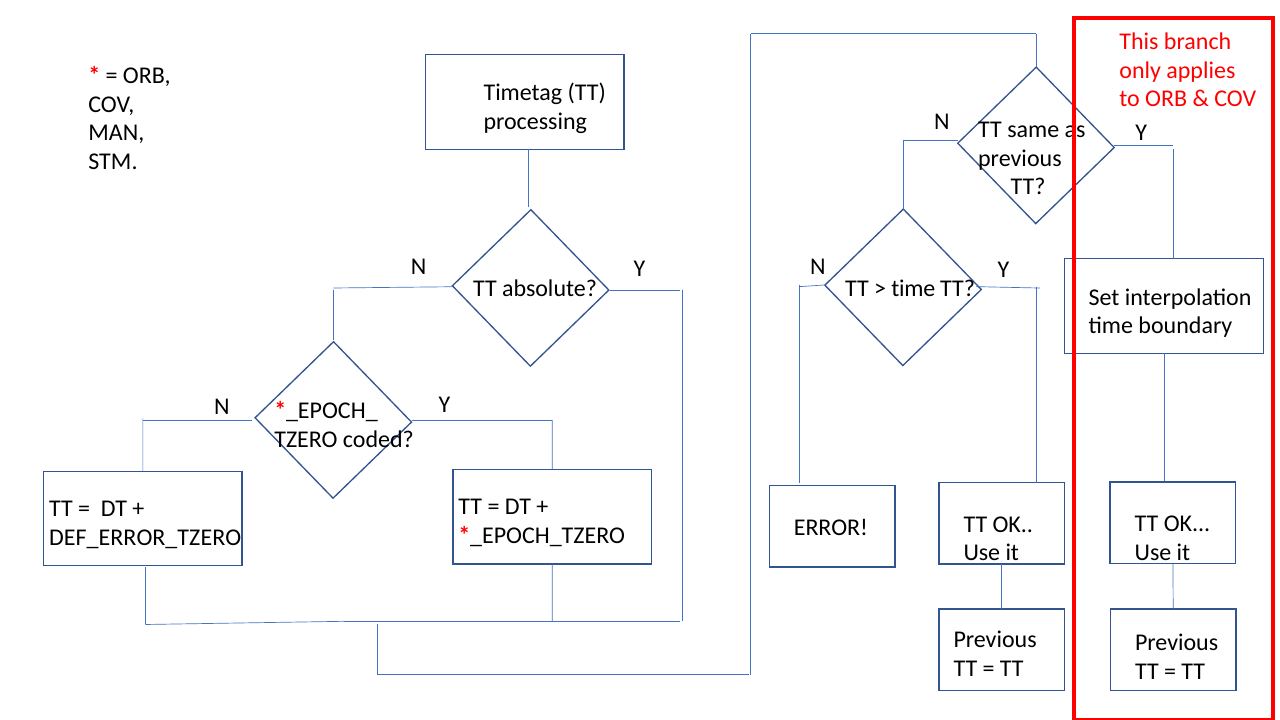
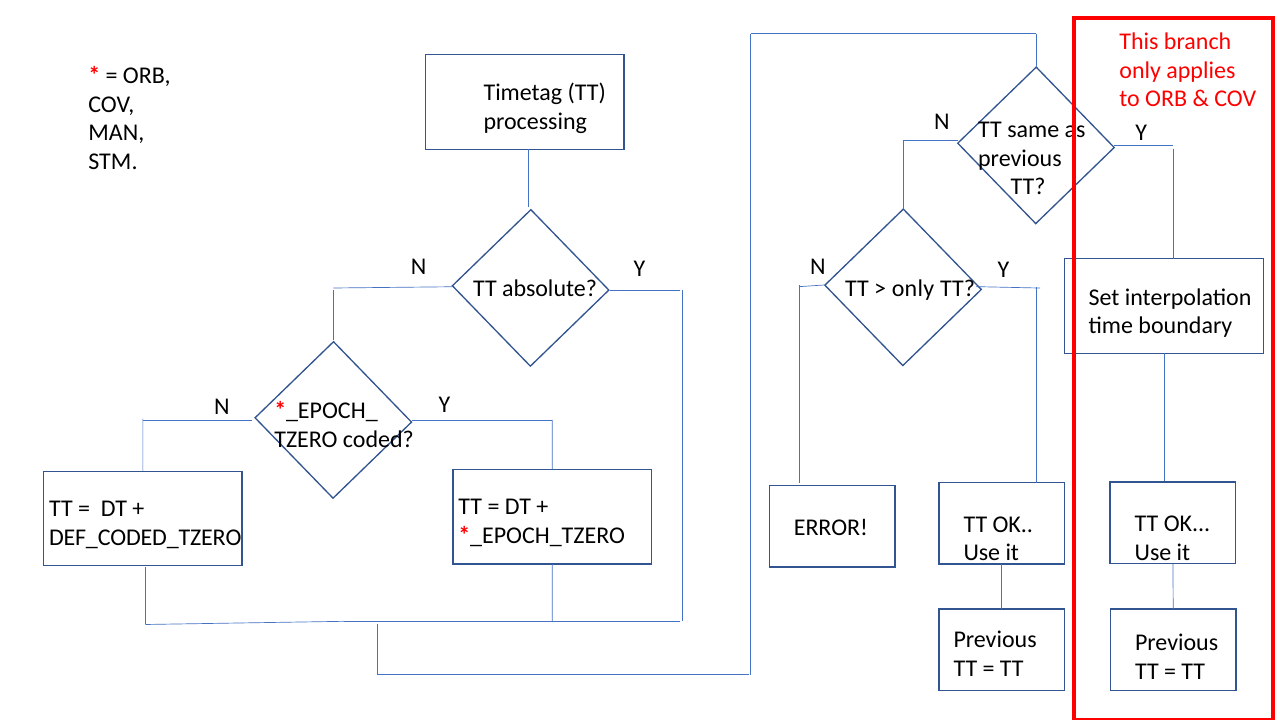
time: time -> only (913, 288)
DEF_ERROR_TZERO: DEF_ERROR_TZERO -> DEF_CODED_TZERO (145, 537)
